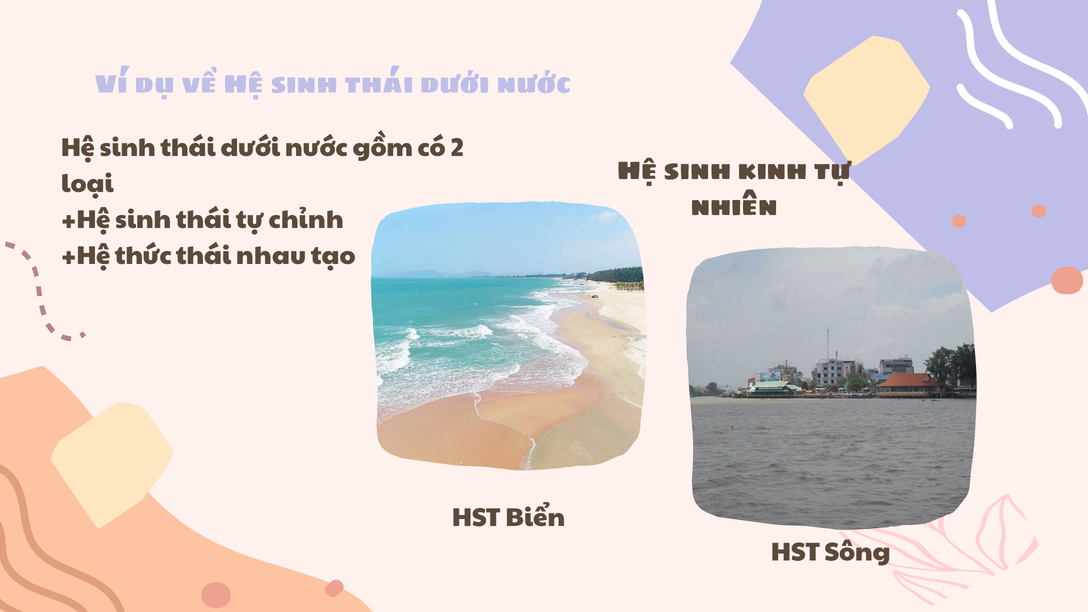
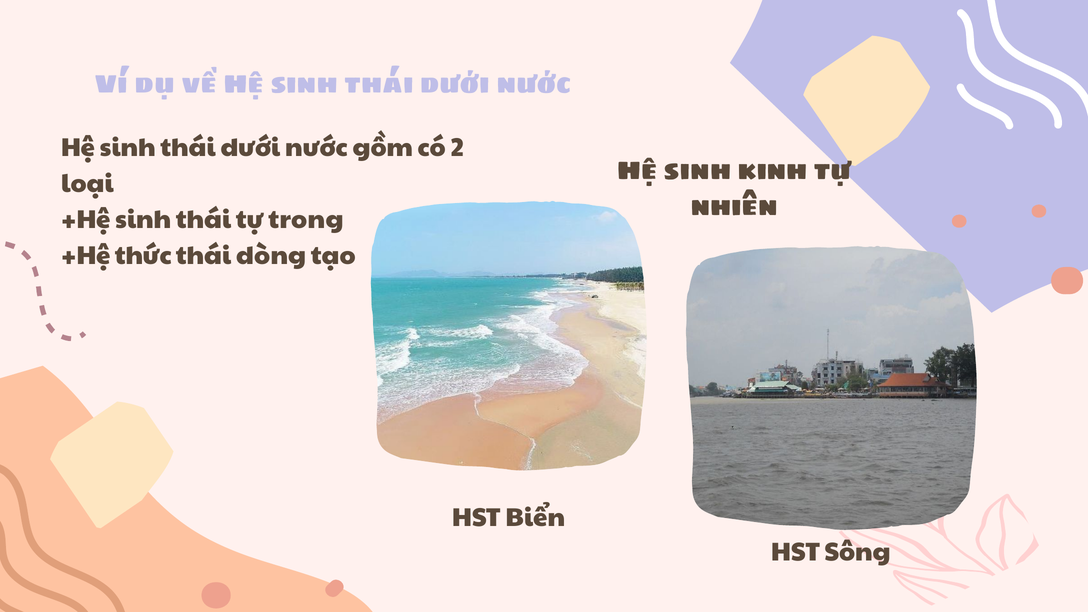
chỉnh: chỉnh -> trong (306, 220)
nhau: nhau -> dòng (271, 256)
